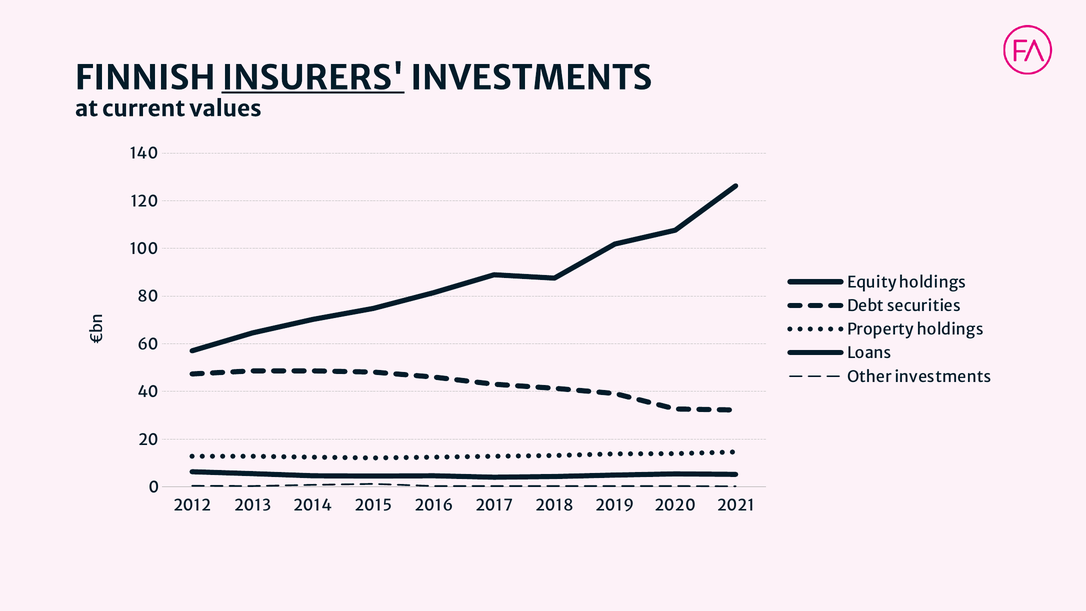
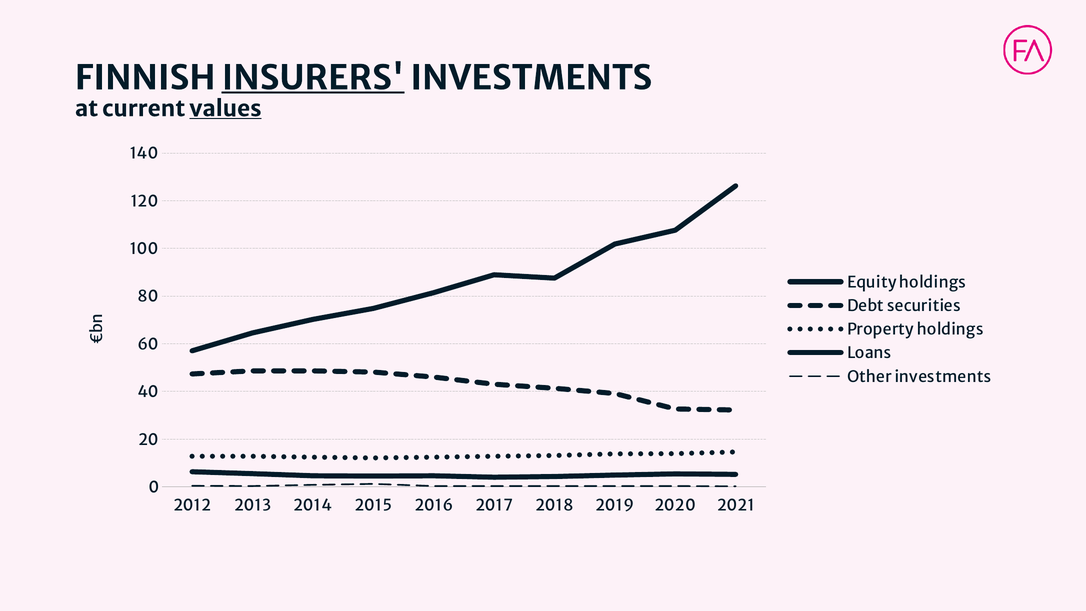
values underline: none -> present (225, 109)
